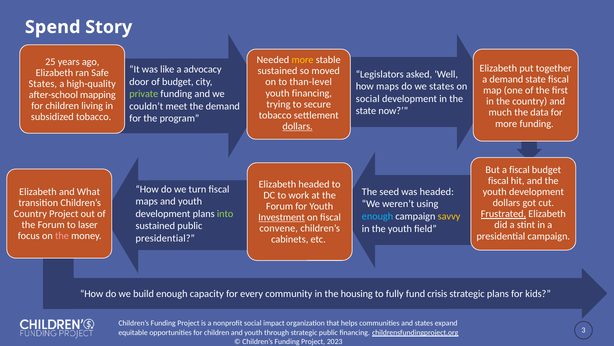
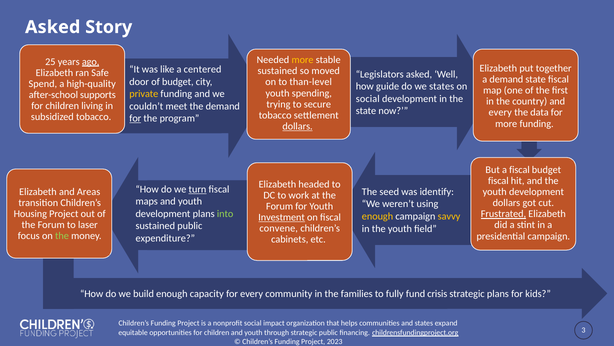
Spend: Spend -> Asked (53, 27)
ago underline: none -> present (91, 62)
advocacy: advocacy -> centered (203, 69)
States: States -> Spend (43, 84)
how maps: maps -> guide (388, 86)
youth financing: financing -> spending (312, 93)
private colour: light green -> yellow (144, 94)
mapping: mapping -> supports (98, 95)
much: much -> every (500, 112)
for underline: none -> present (135, 118)
turn underline: none -> present (197, 189)
What: What -> Areas (89, 191)
was headed: headed -> identify (437, 191)
Country: Country -> Housing (30, 214)
enough colour: light blue -> yellow (377, 216)
the colour: pink -> light green (62, 236)
presidential: presidential -> expenditure (165, 238)
housing: housing -> families (357, 293)
